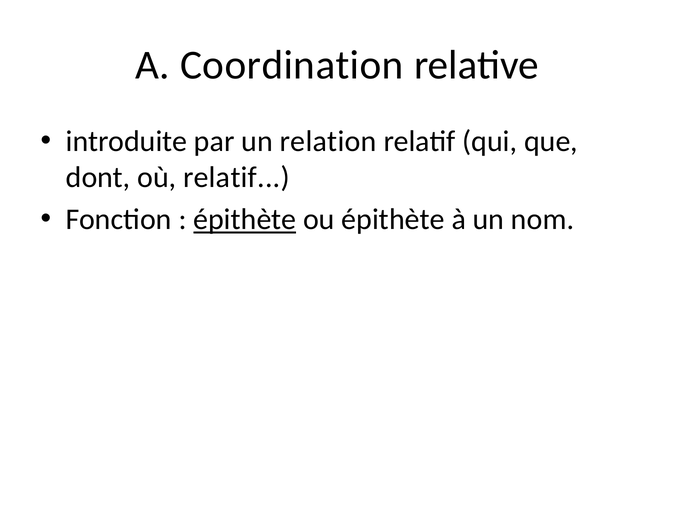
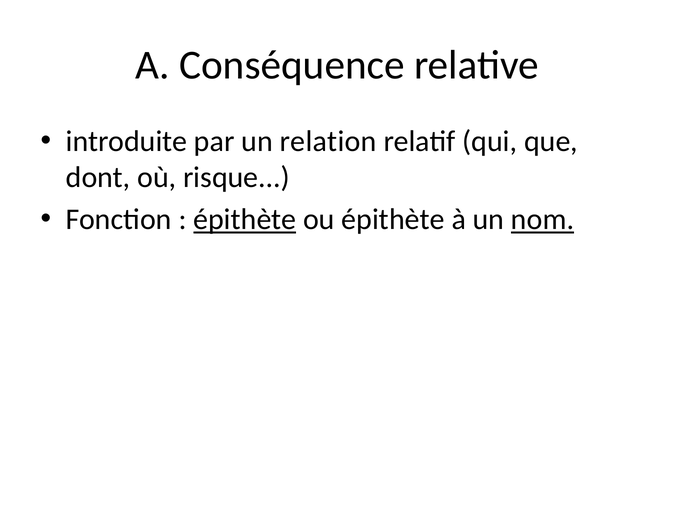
Coordination: Coordination -> Conséquence (292, 65)
où relatif: relatif -> risque (237, 178)
nom underline: none -> present (543, 220)
